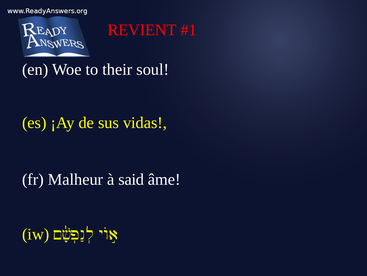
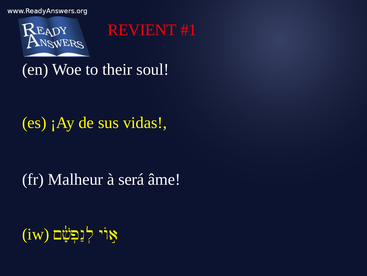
said: said -> será (131, 179)
